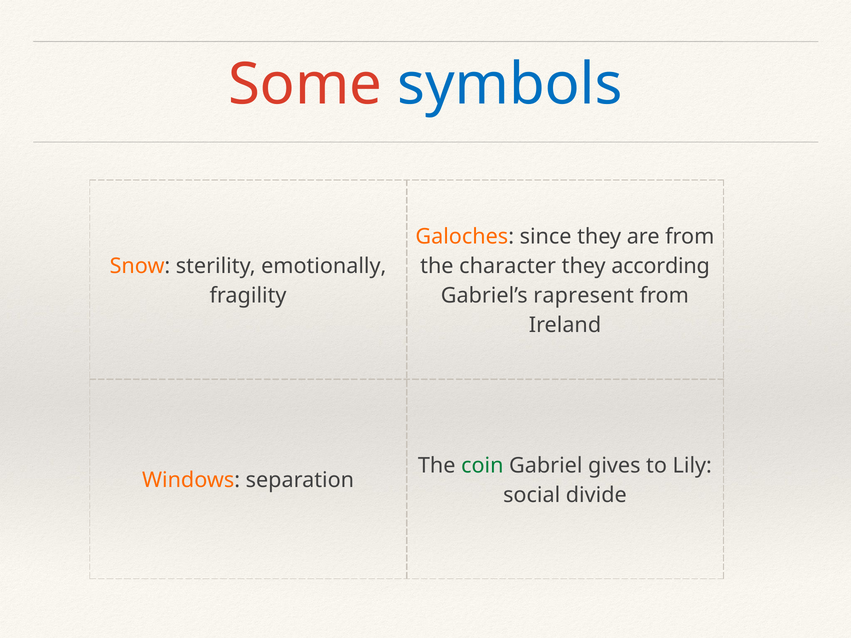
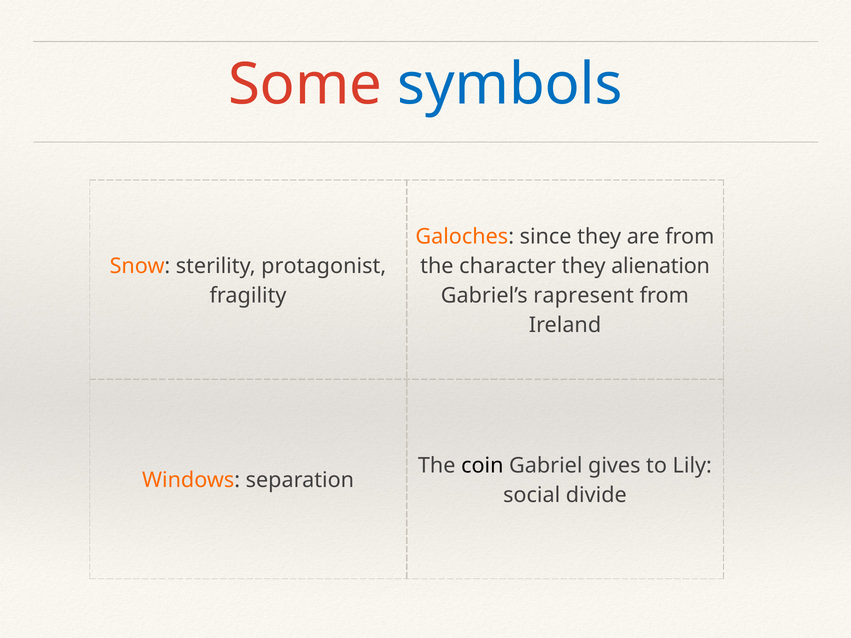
emotionally: emotionally -> protagonist (324, 266)
according: according -> alienation (661, 266)
coin colour: green -> black (482, 466)
